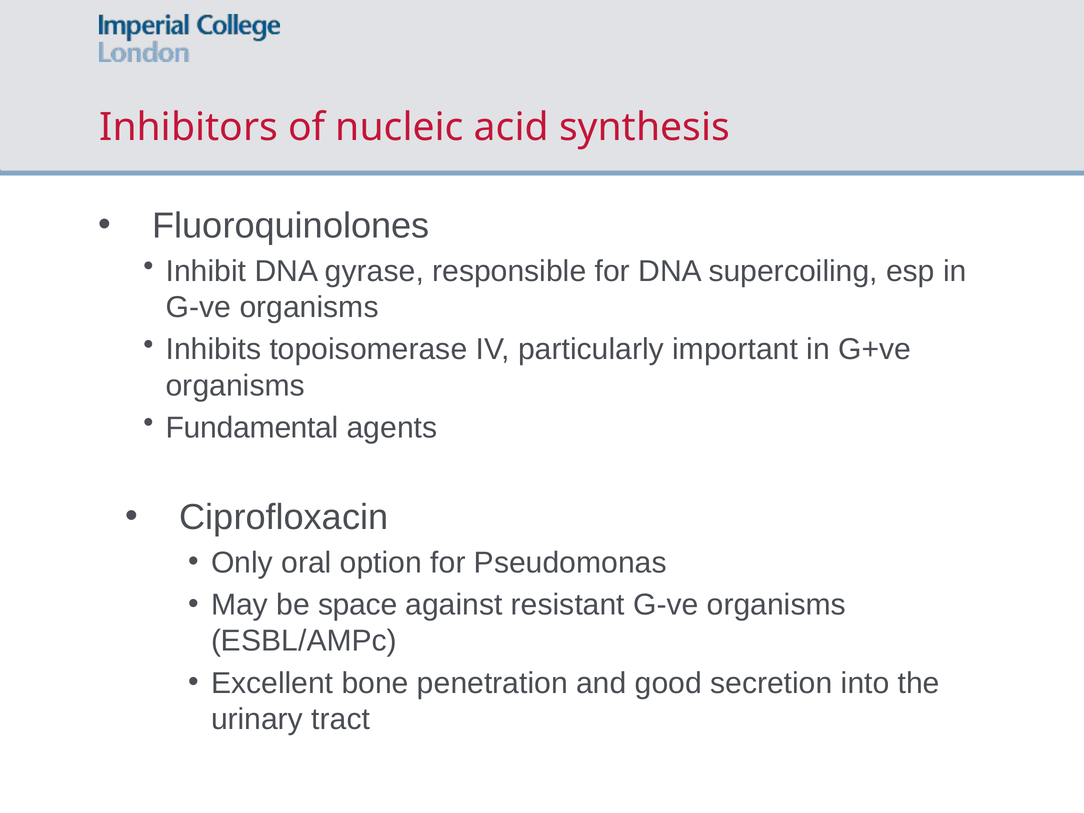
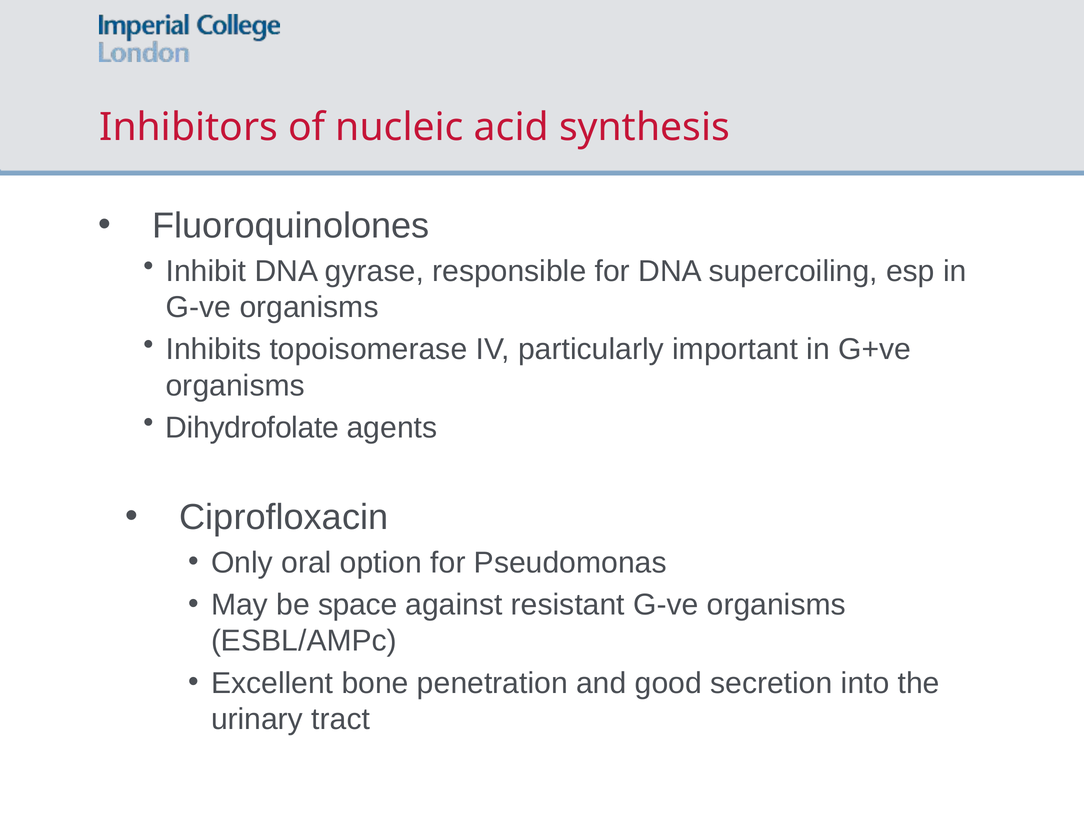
Fundamental: Fundamental -> Dihydrofolate (252, 428)
